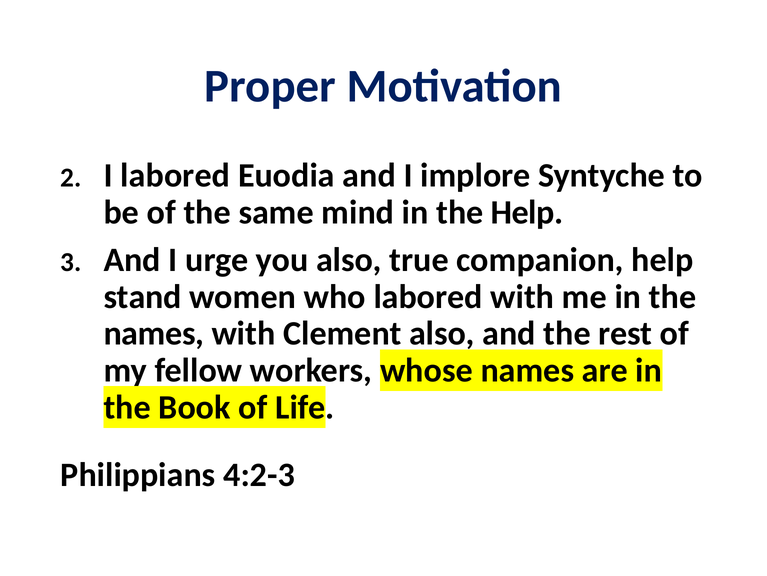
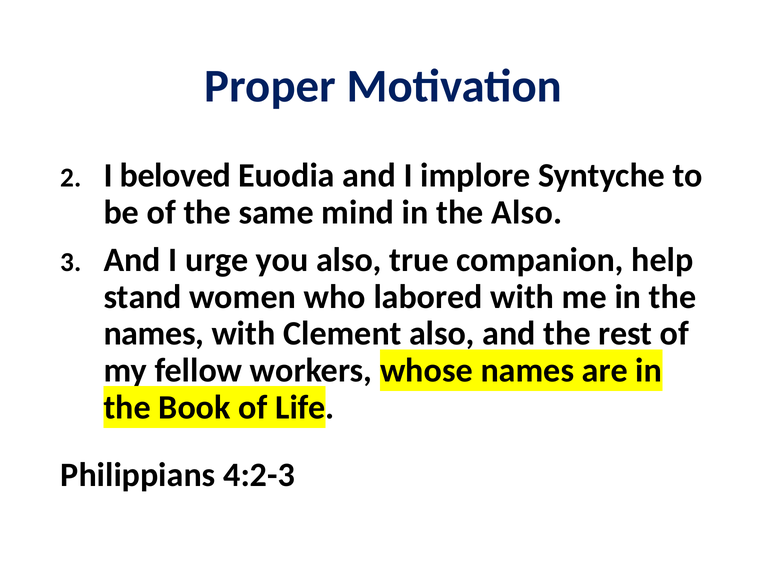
I labored: labored -> beloved (175, 175)
the Help: Help -> Also (527, 212)
